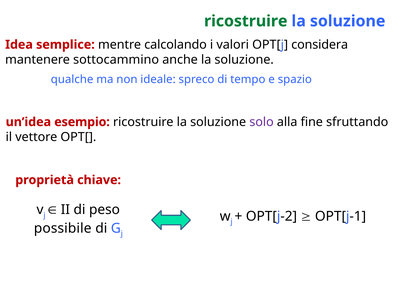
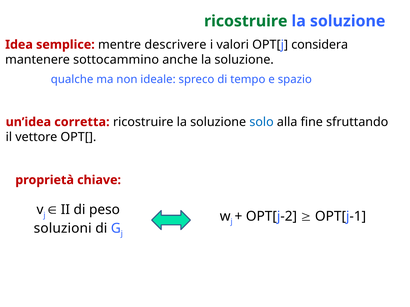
calcolando: calcolando -> descrivere (175, 45)
esempio: esempio -> corretta (82, 122)
solo colour: purple -> blue (262, 122)
possibile: possibile -> soluzioni (63, 229)
